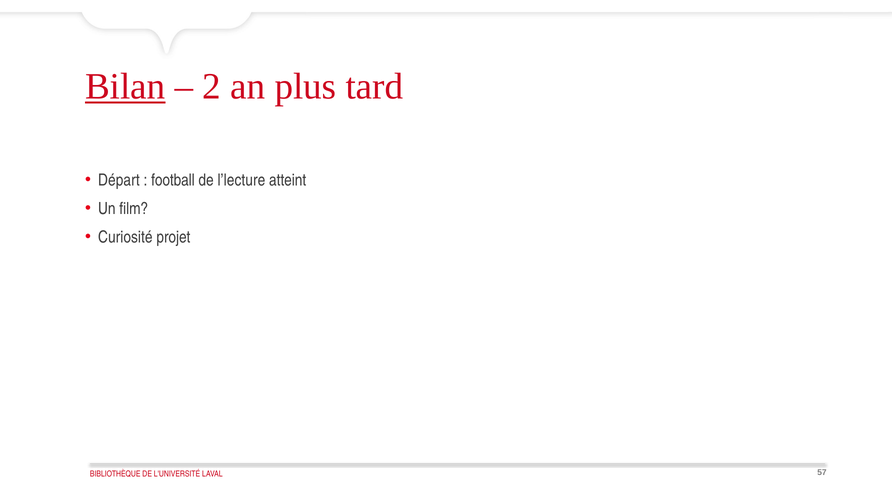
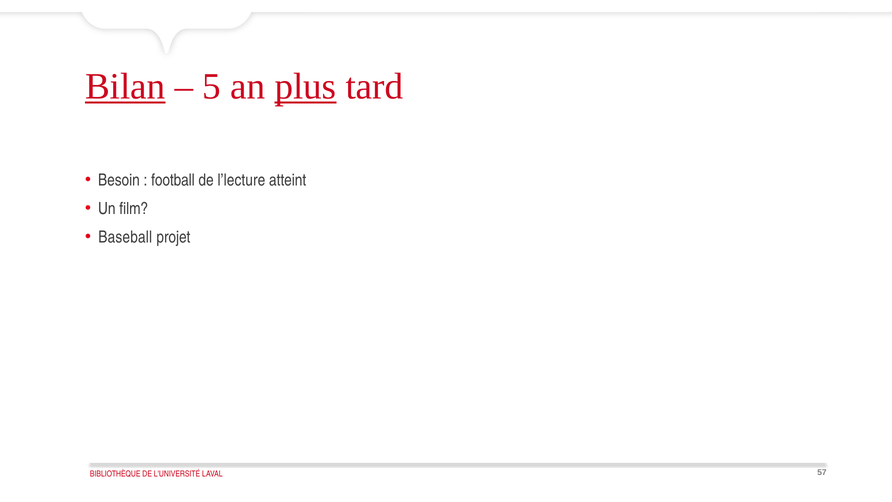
2: 2 -> 5 (212, 87)
plus underline: none -> present (305, 87)
Départ: Départ -> Besoin (119, 180)
Curiosité: Curiosité -> Baseball (125, 237)
